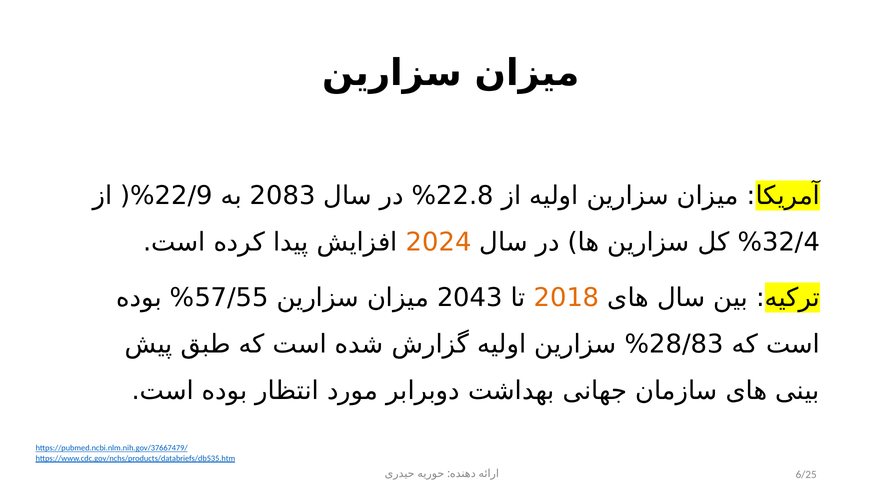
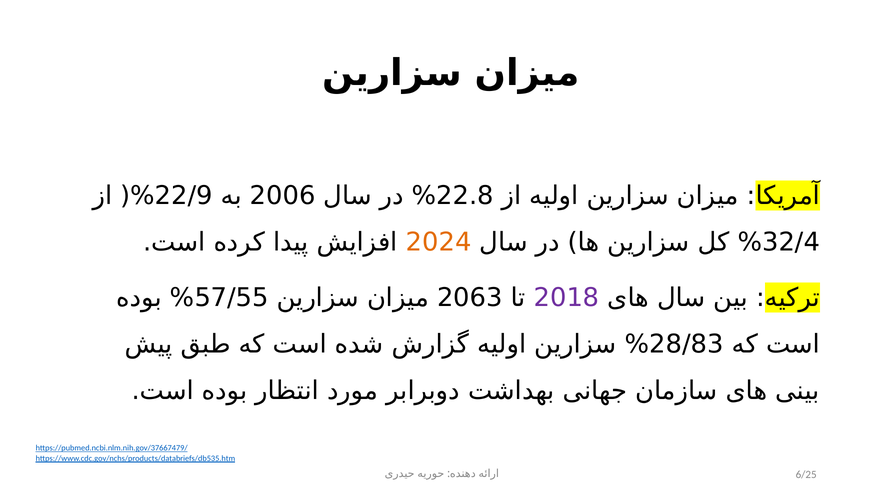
2083: 2083 -> 2006 (283, 196)
2043: 2043 -> 2063 (470, 298)
2018 colour: orange -> purple (567, 298)
